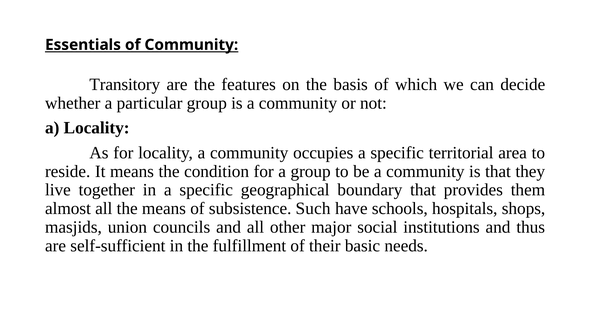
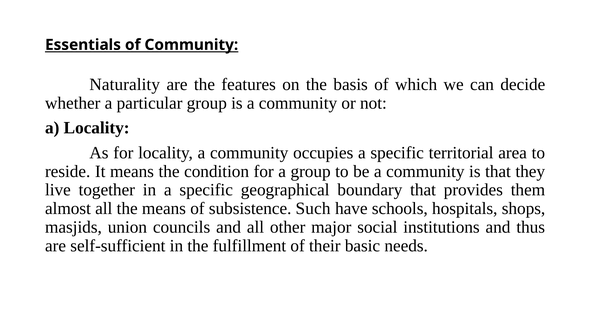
Transitory: Transitory -> Naturality (125, 84)
